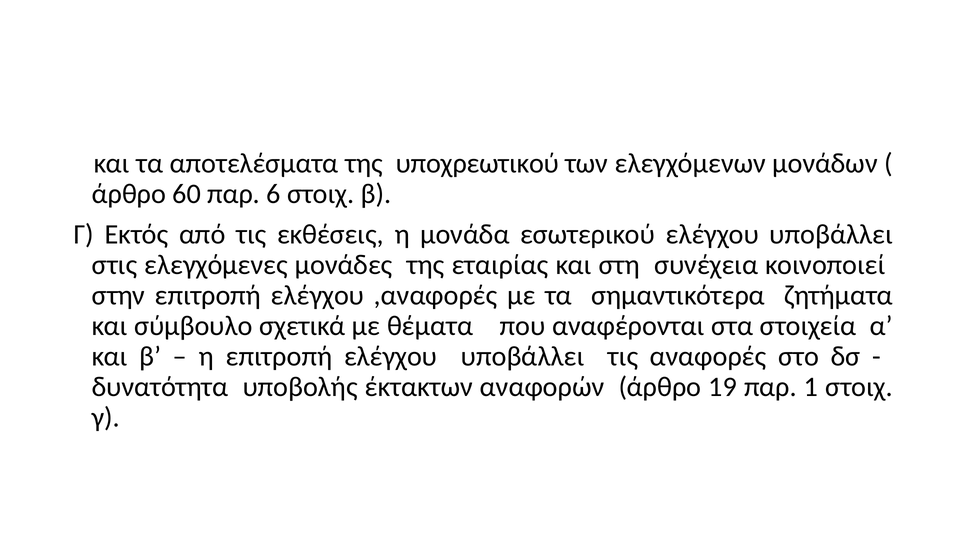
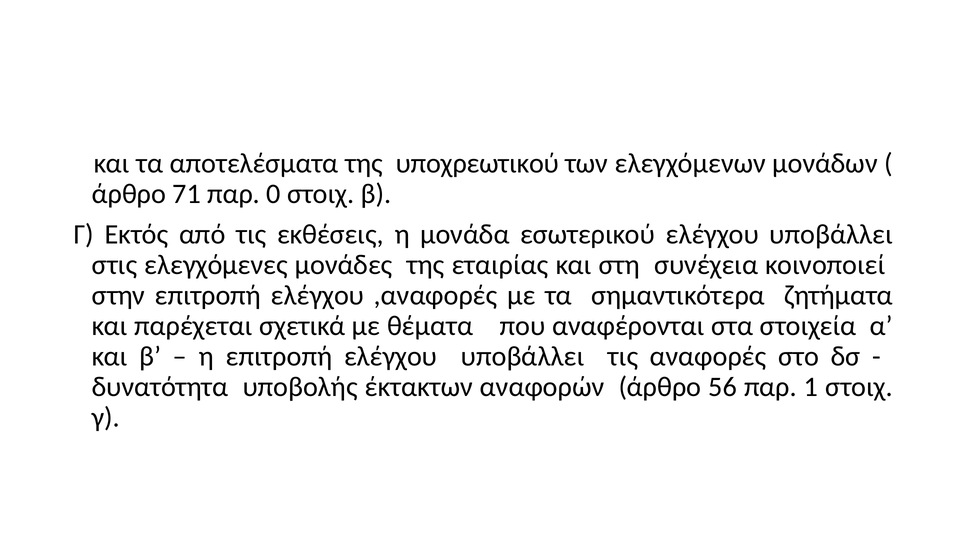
60: 60 -> 71 (187, 194)
6: 6 -> 0 (274, 194)
σύμβουλο: σύμβουλο -> παρέχεται (193, 326)
19: 19 -> 56 (723, 387)
